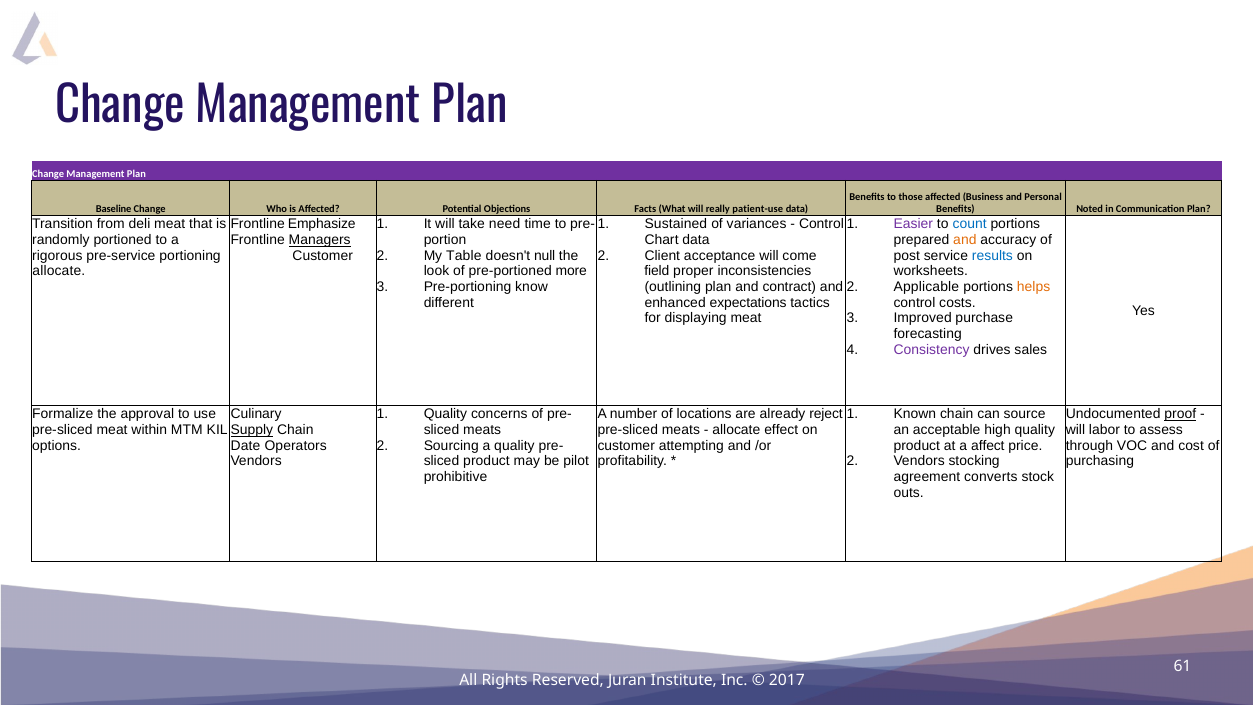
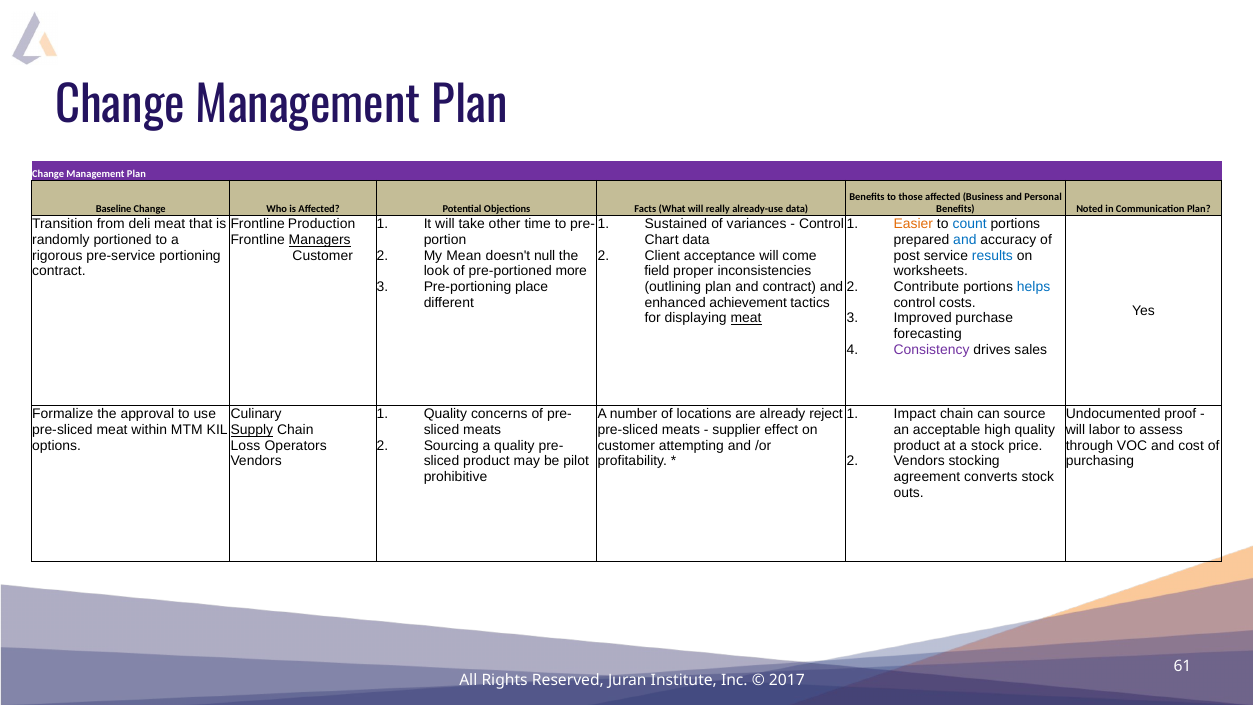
patient-use: patient-use -> already-use (758, 209)
Emphasize: Emphasize -> Production (322, 224)
need: need -> other (505, 224)
Easier colour: purple -> orange (913, 224)
and colour: orange -> blue (965, 240)
Table: Table -> Mean (464, 256)
allocate: allocate -> contract (59, 271)
know: know -> place (532, 287)
Applicable: Applicable -> Contribute (926, 287)
helps colour: orange -> blue (1034, 287)
expectations: expectations -> achievement (748, 303)
meat underline: none -> present (746, 318)
Known: Known -> Impact (915, 414)
proof underline: present -> none (1180, 414)
allocate: allocate -> supplier (736, 430)
Date: Date -> Loss (246, 446)
a affect: affect -> stock (988, 446)
